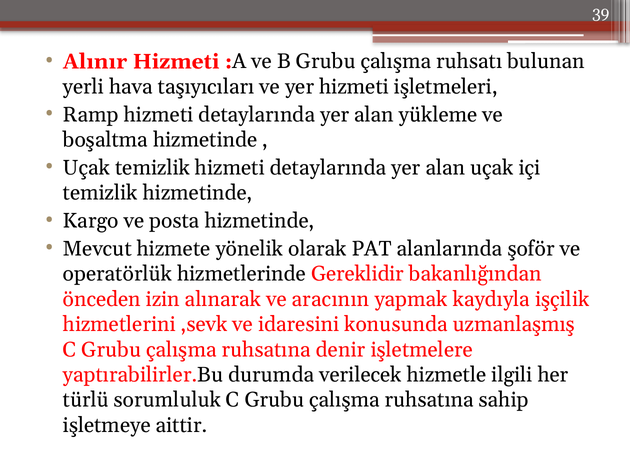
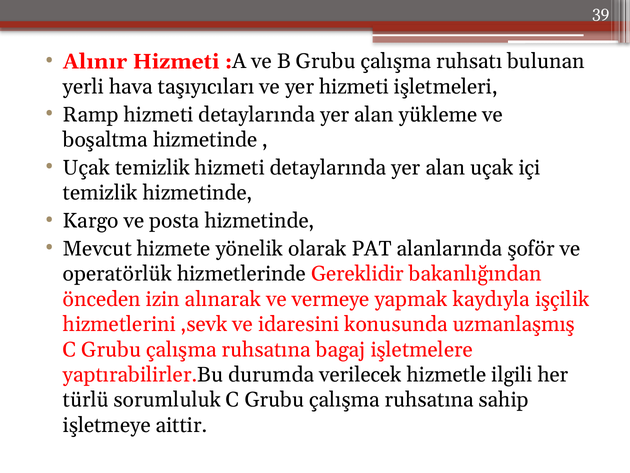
aracının: aracının -> vermeye (331, 299)
denir: denir -> bagaj (341, 349)
